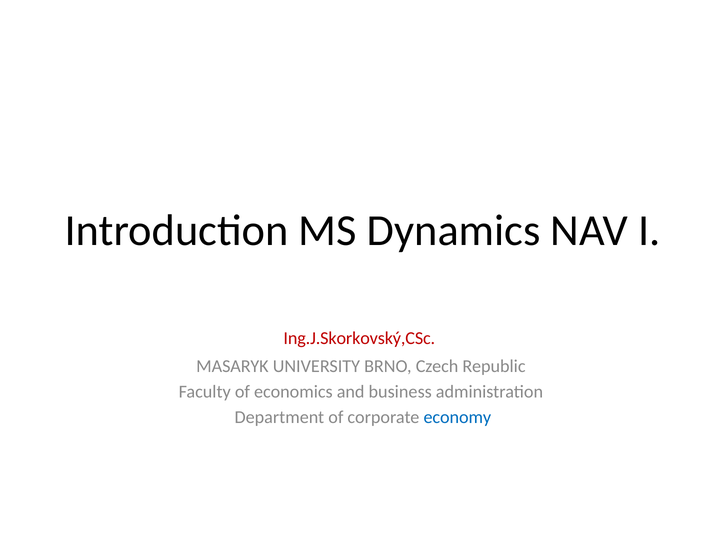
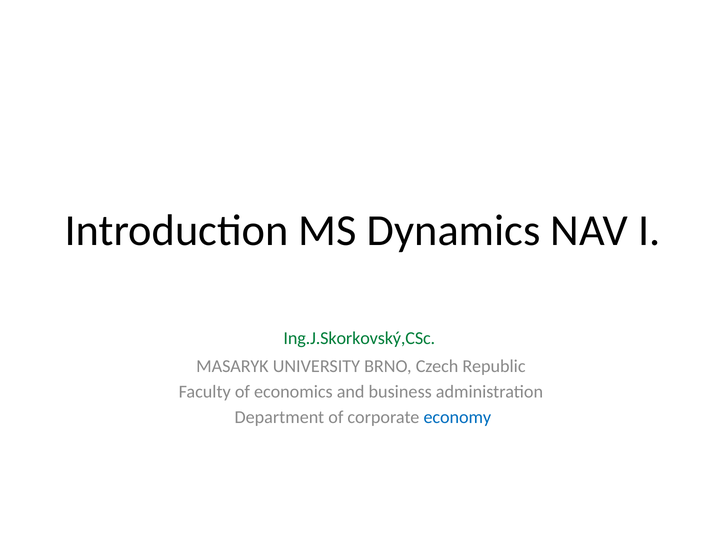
Ing.J.Skorkovský,CSc colour: red -> green (359, 338)
